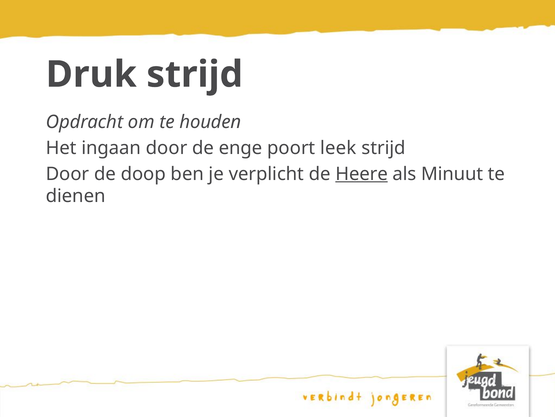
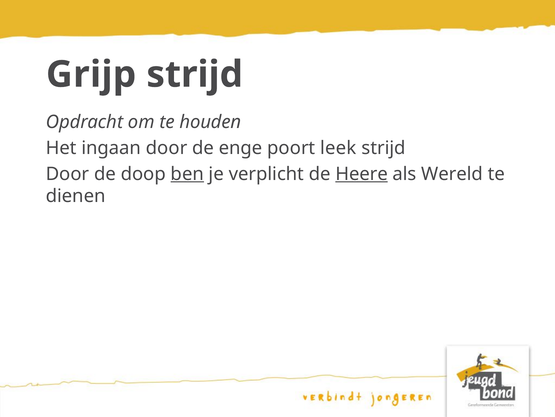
Druk: Druk -> Grijp (91, 74)
ben underline: none -> present (187, 174)
Minuut: Minuut -> Wereld (452, 174)
